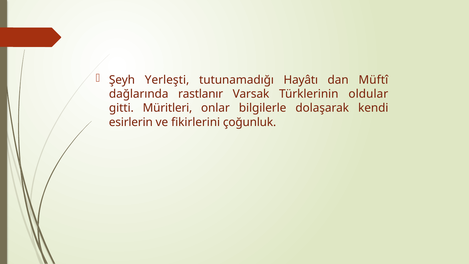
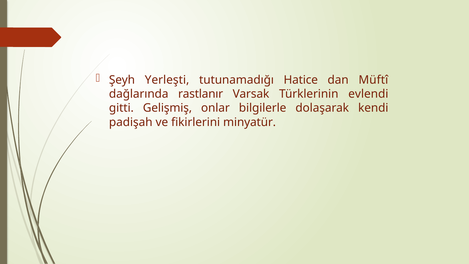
Hayâtı: Hayâtı -> Hatice (301, 80)
oldular: oldular -> evlendi (368, 94)
Müritleri: Müritleri -> Gelişmiş (167, 108)
esirlerin: esirlerin -> padişah (131, 122)
çoğunluk: çoğunluk -> minyatür (250, 122)
